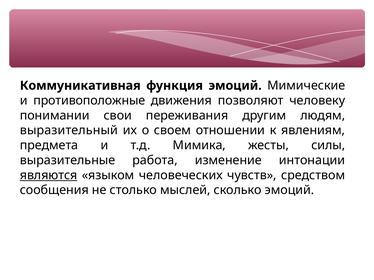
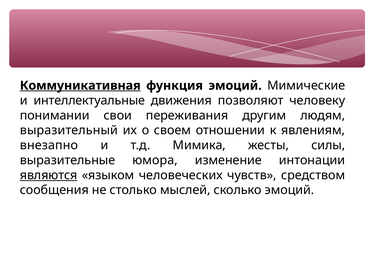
Коммуникативная underline: none -> present (80, 86)
противоположные: противоположные -> интеллектуальные (89, 101)
предмета: предмета -> внезапно (49, 146)
работа: работа -> юмора (155, 161)
